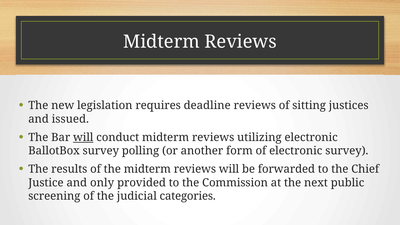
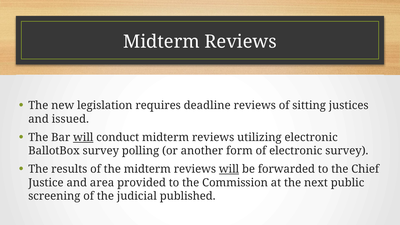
will underline: none -> present (229, 169)
only: only -> area (102, 183)
categories: categories -> published (188, 196)
